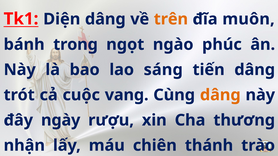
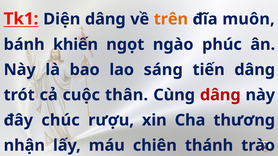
trong: trong -> khiến (76, 45)
vang: vang -> thân (127, 95)
dâng colour: orange -> red (220, 95)
ngày: ngày -> chúc (61, 120)
